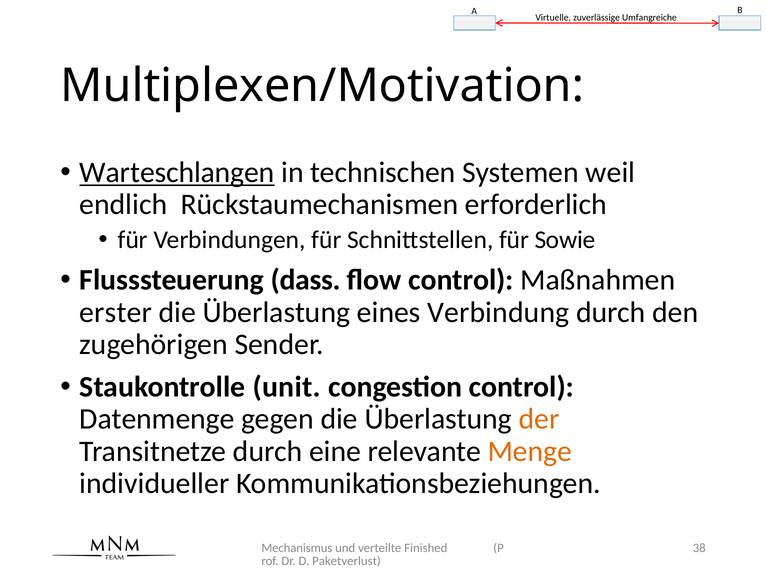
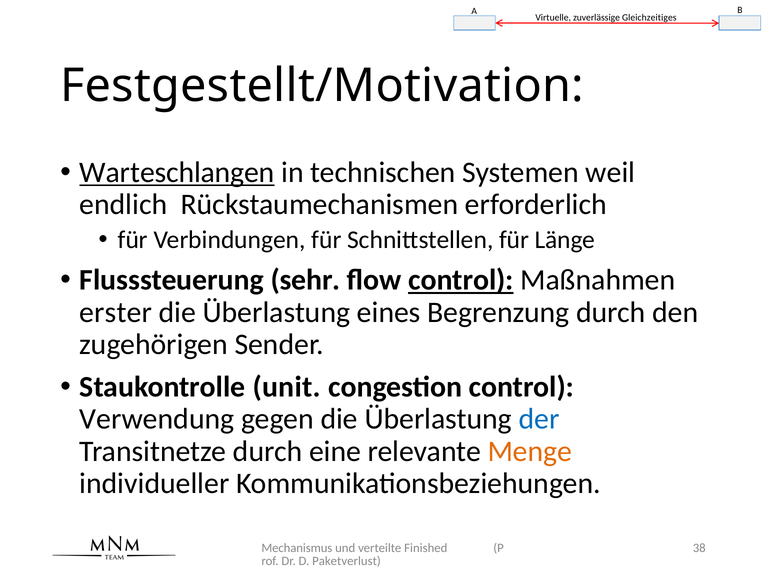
Umfangreiche: Umfangreiche -> Gleichzeitiges (649, 17)
Multiplexen/Motivation: Multiplexen/Motivation -> Festgestellt/Motivation (322, 86)
Sowie: Sowie -> Länge (565, 240)
dass: dass -> sehr (306, 280)
control underline: none -> present (461, 280)
Verbindung: Verbindung -> Begrenzung (498, 312)
Datenmenge: Datenmenge -> Verwendung (157, 419)
der colour: orange -> blue (539, 419)
